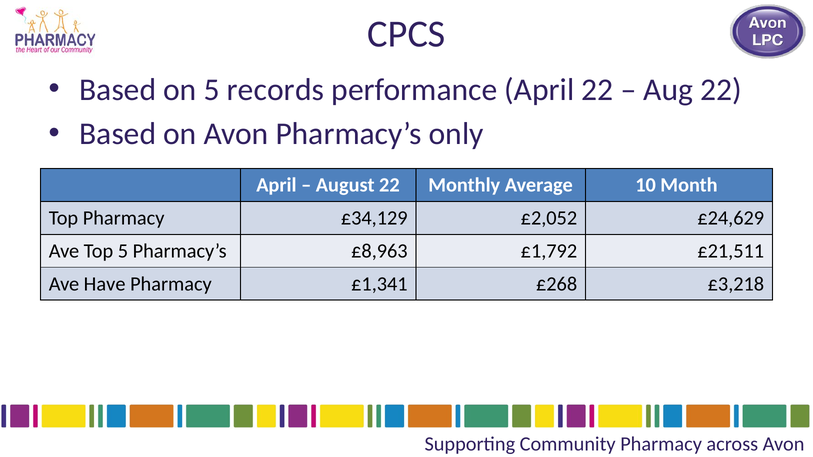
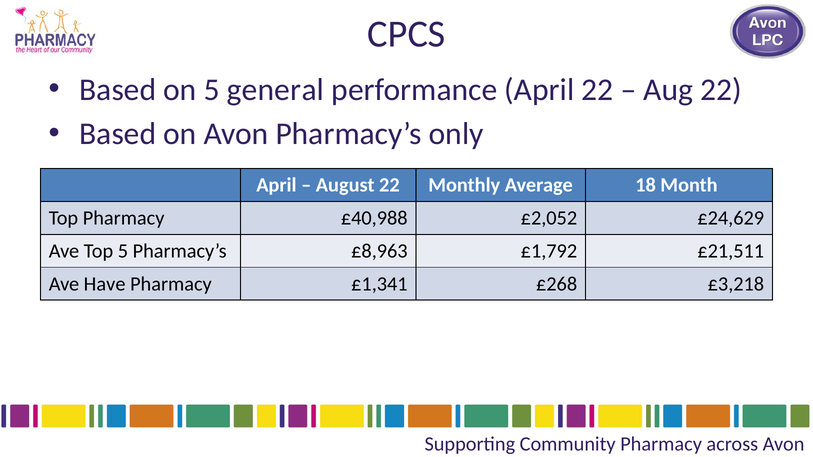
records: records -> general (275, 90)
10: 10 -> 18 (646, 185)
£34,129: £34,129 -> £40,988 (374, 218)
